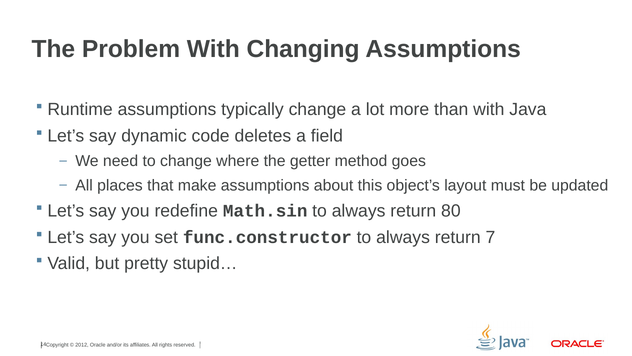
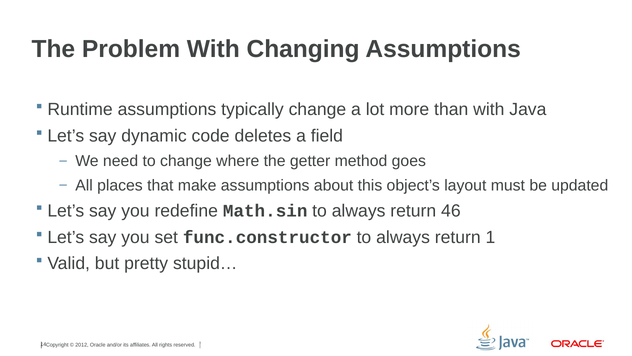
80: 80 -> 46 (451, 211)
7: 7 -> 1 (490, 237)
